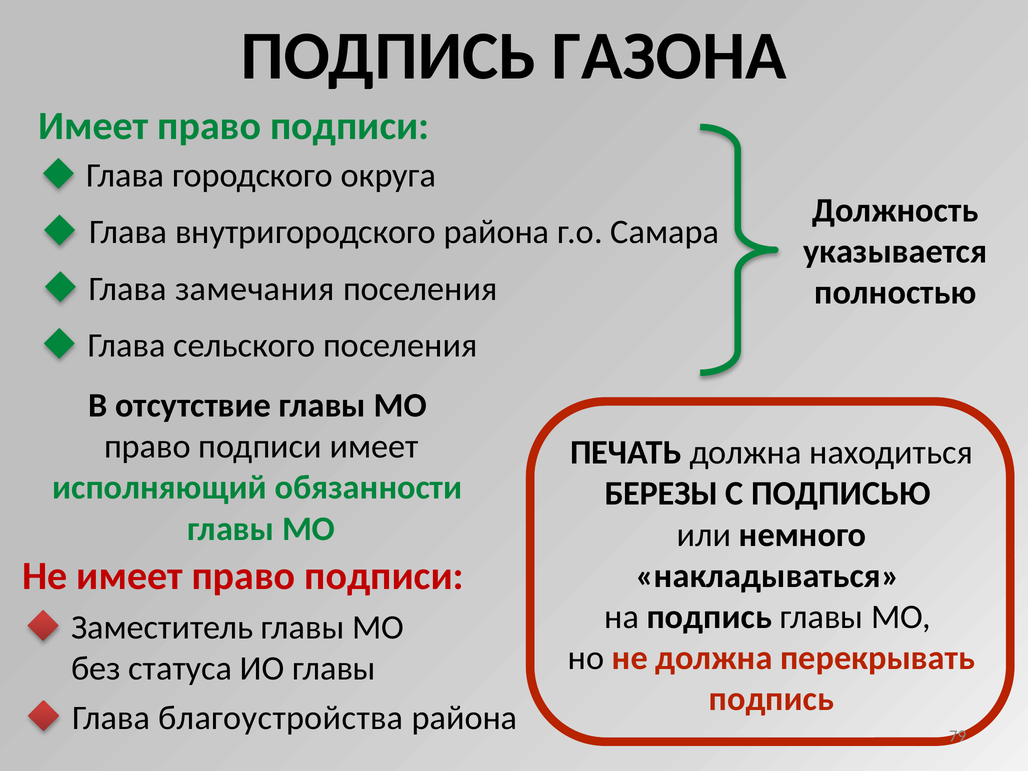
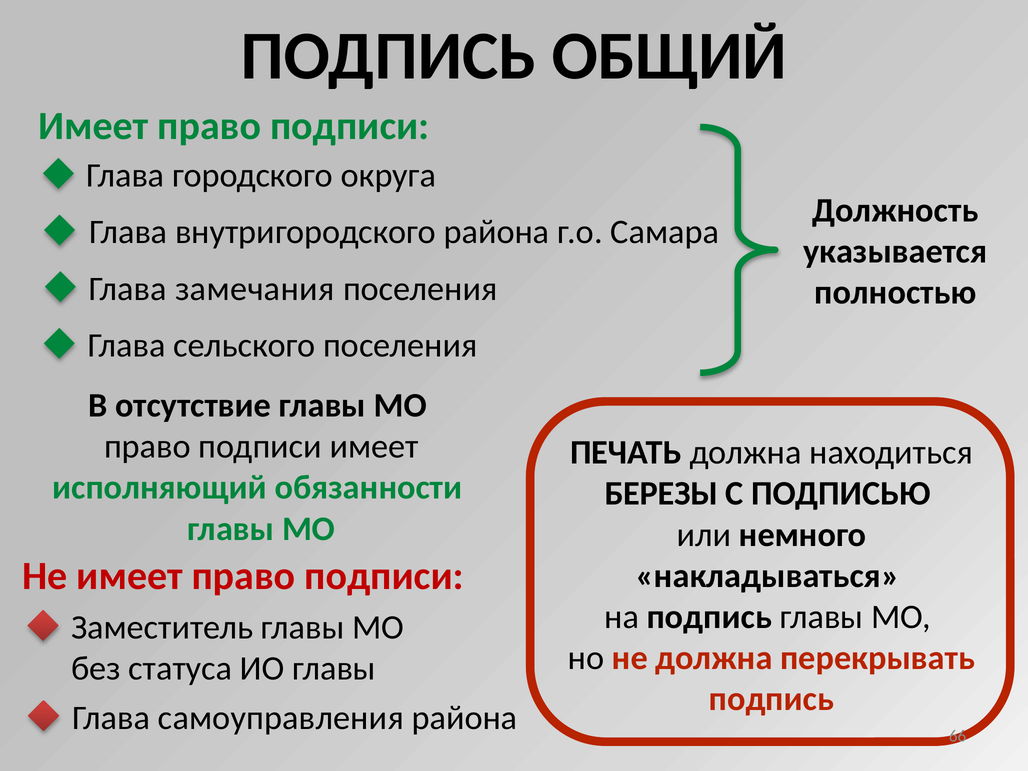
ГАЗОНА: ГАЗОНА -> ОБЩИЙ (669, 56)
благоустройства: благоустройства -> самоуправления (281, 718)
79: 79 -> 66 (958, 736)
